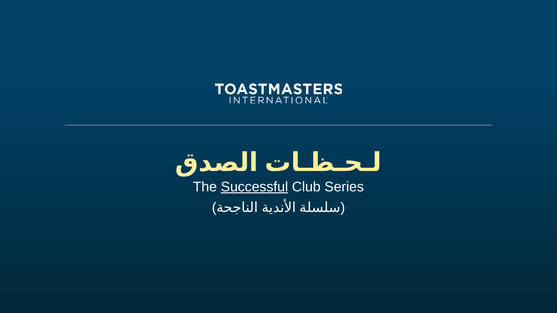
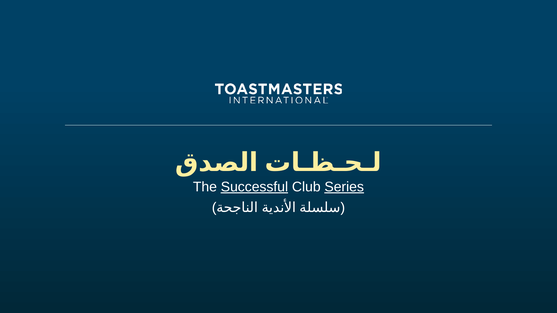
Series underline: none -> present (344, 187)
